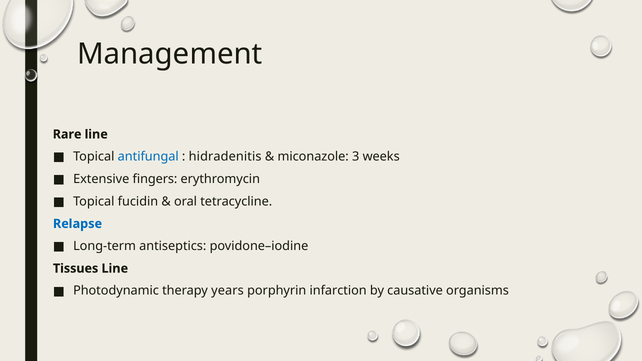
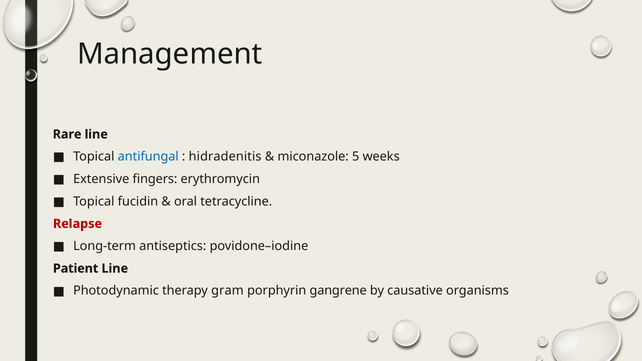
3: 3 -> 5 (356, 157)
Relapse colour: blue -> red (78, 224)
Tissues: Tissues -> Patient (76, 269)
years: years -> gram (227, 291)
infarction: infarction -> gangrene (338, 291)
